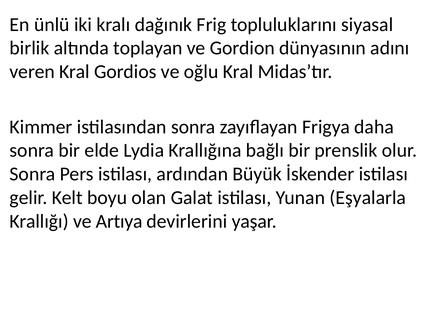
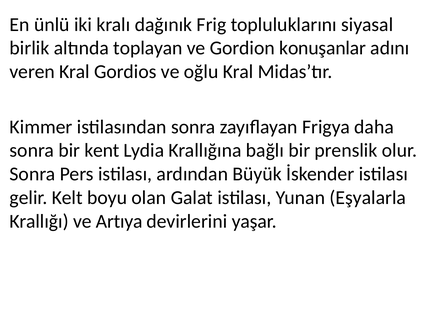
dünyasının: dünyasının -> konuşanlar (323, 48)
elde: elde -> kent (102, 151)
